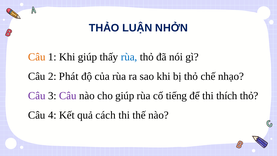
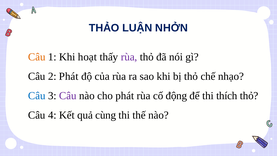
Khi giúp: giúp -> hoạt (87, 57)
rùa colour: blue -> purple (129, 57)
Câu colour: purple -> blue (37, 96)
cho giúp: giúp -> phát (125, 96)
tiếng: tiếng -> động (176, 96)
cách: cách -> cùng (106, 115)
